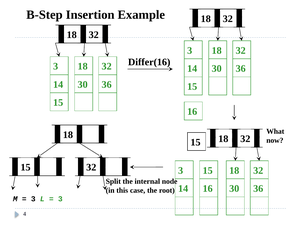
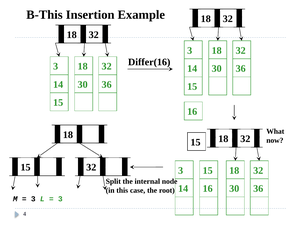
B-Step: B-Step -> B-This (44, 15)
